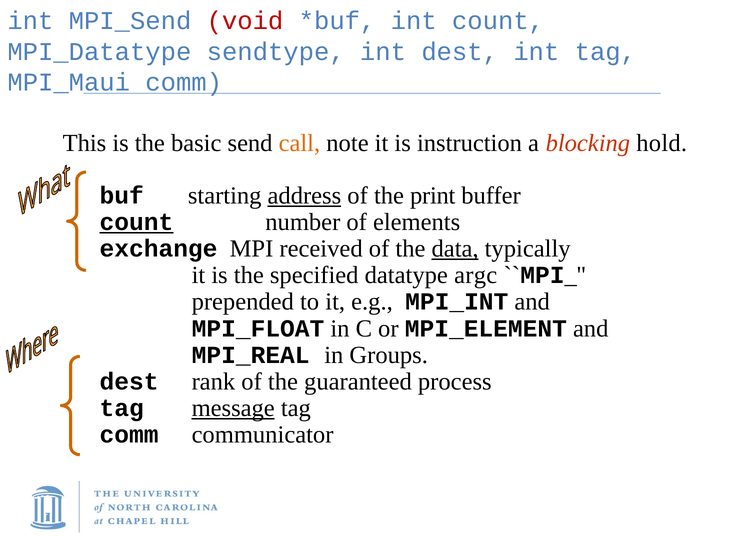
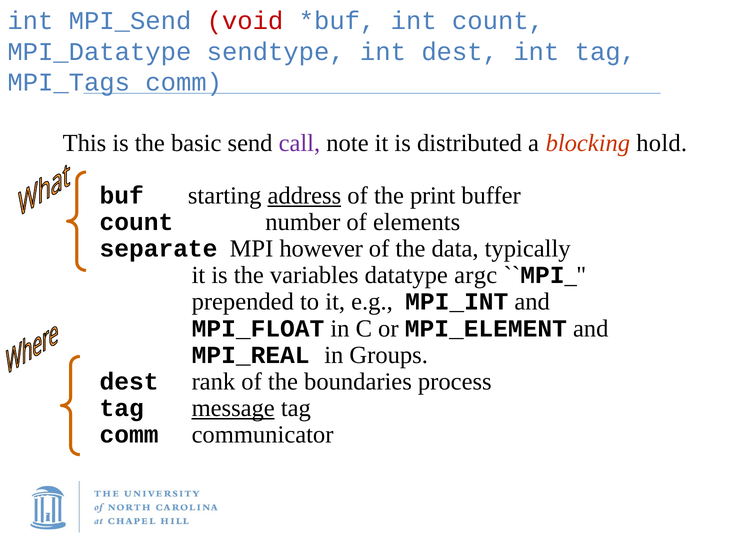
MPI_Maui: MPI_Maui -> MPI_Tags (69, 82)
call colour: orange -> purple (299, 143)
instruction: instruction -> distributed (470, 143)
count underline: present -> none (136, 222)
exchange: exchange -> separate (159, 249)
received: received -> however (321, 249)
data underline: present -> none (455, 249)
specified: specified -> variables (314, 275)
guaranteed: guaranteed -> boundaries (358, 381)
